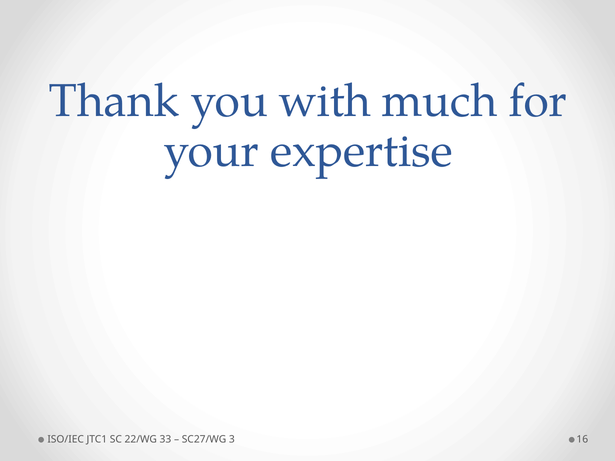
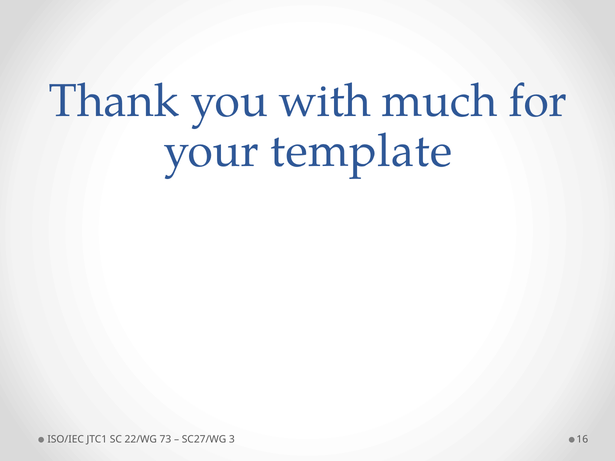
expertise: expertise -> template (361, 151)
33: 33 -> 73 (165, 440)
